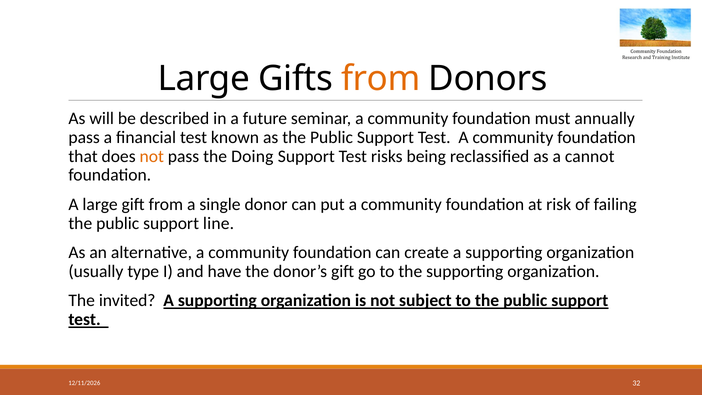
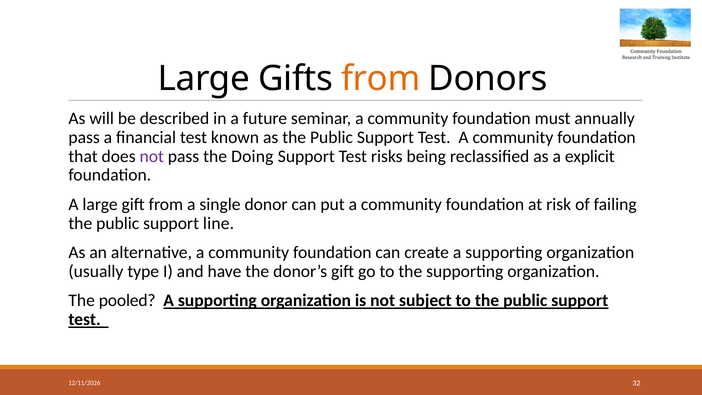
not colour: orange -> purple (152, 156)
cannot: cannot -> explicit (590, 156)
invited: invited -> pooled (127, 301)
